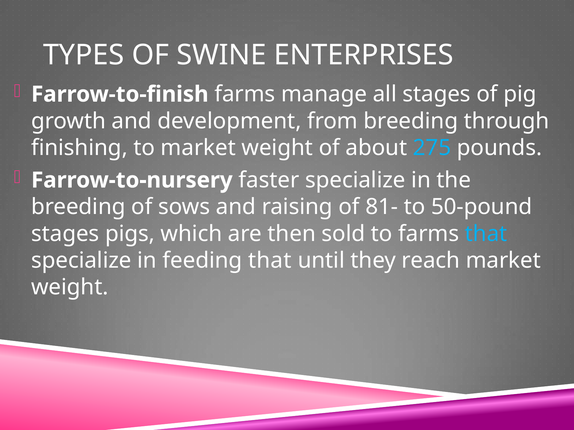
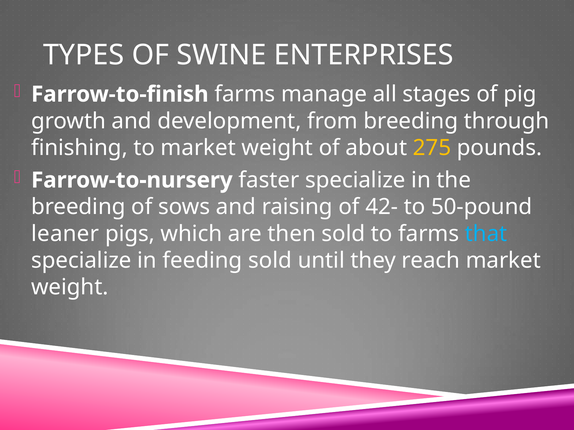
275 colour: light blue -> yellow (432, 148)
81-: 81- -> 42- (382, 207)
stages: stages -> leaner (65, 234)
feeding that: that -> sold (270, 261)
